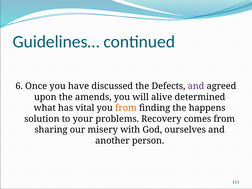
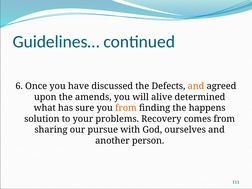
and colour: purple -> orange (196, 86)
vital: vital -> sure (85, 108)
misery: misery -> pursue (103, 130)
